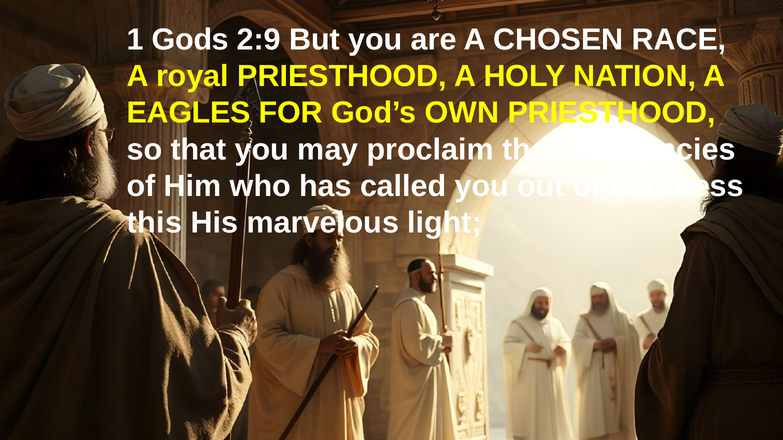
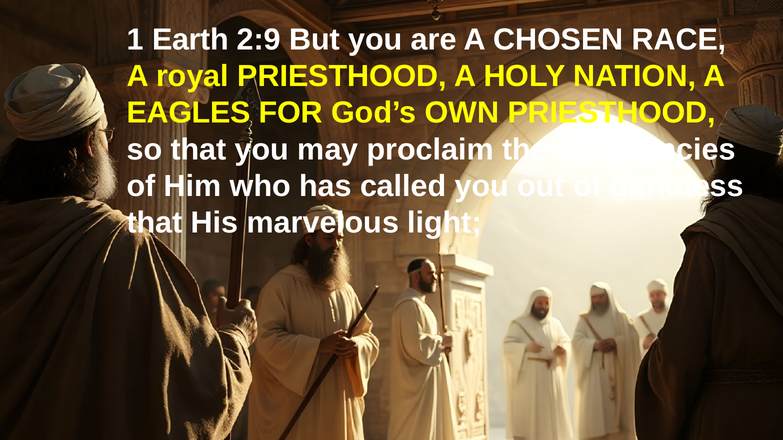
Gods: Gods -> Earth (190, 40)
this: this -> that (155, 223)
